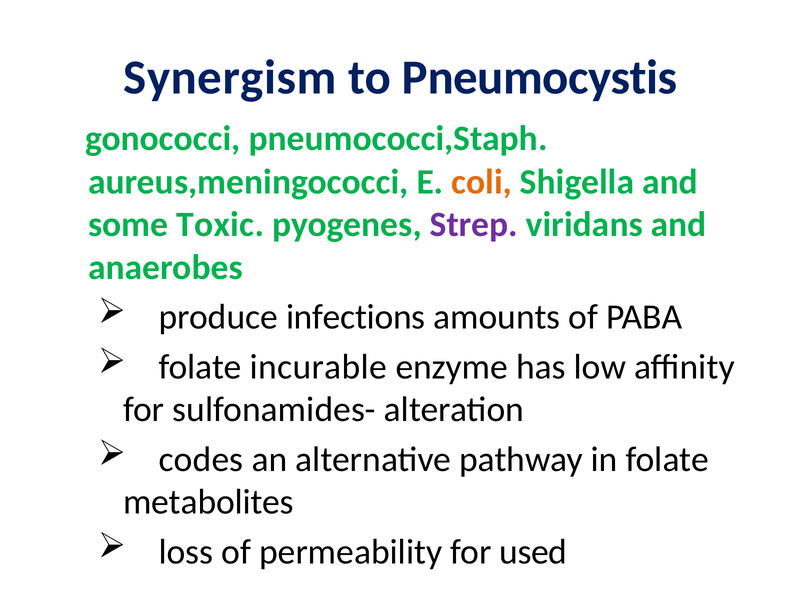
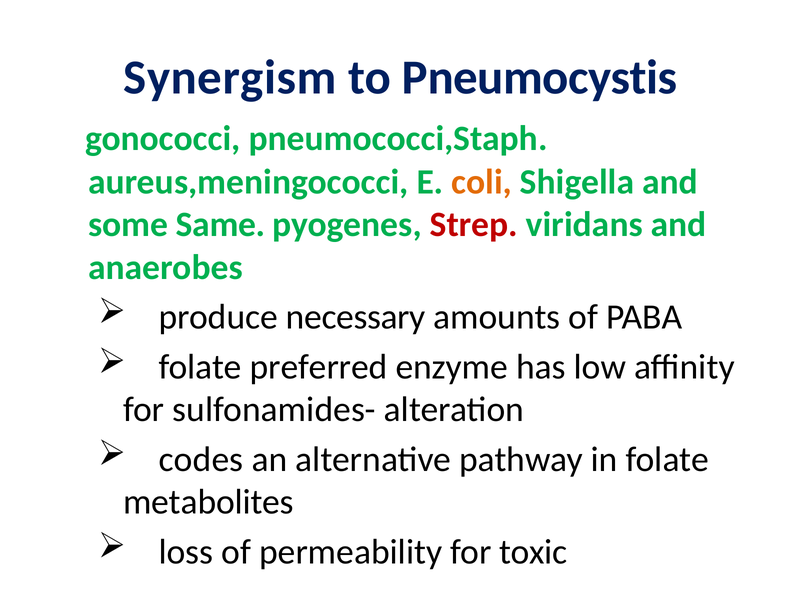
Toxic: Toxic -> Same (221, 225)
Strep colour: purple -> red (474, 225)
infections: infections -> necessary (356, 318)
incurable: incurable -> preferred (319, 367)
used: used -> toxic (533, 553)
